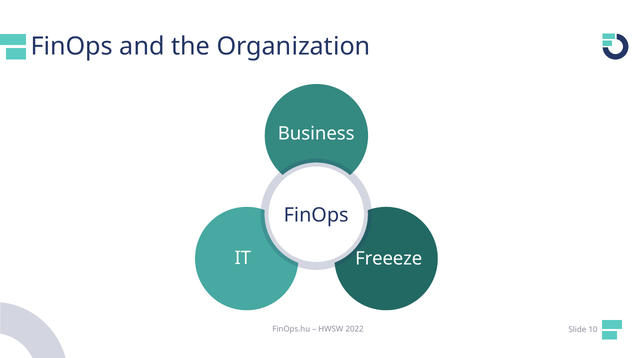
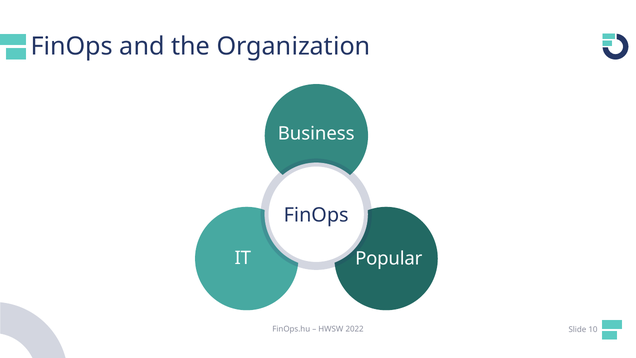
Freeeze: Freeeze -> Popular (389, 259)
